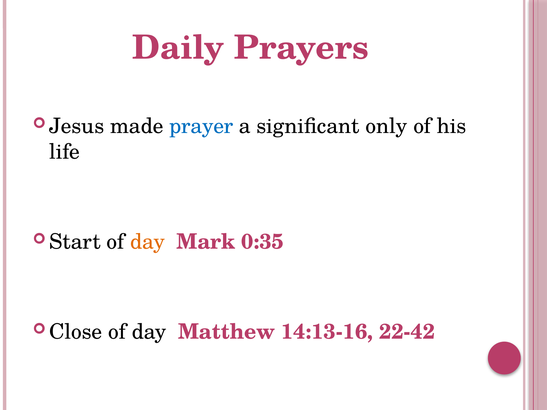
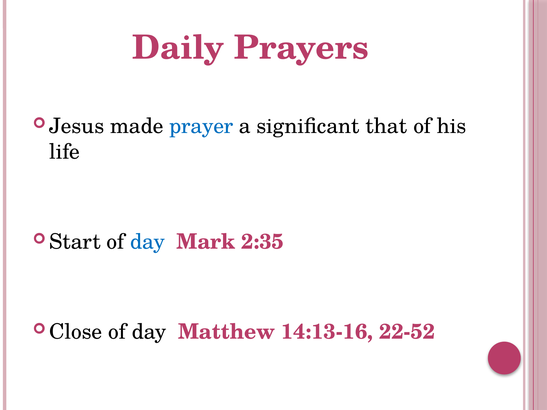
only: only -> that (386, 126)
day colour: orange -> blue (148, 242)
0:35: 0:35 -> 2:35 (263, 242)
22-42: 22-42 -> 22-52 (407, 332)
